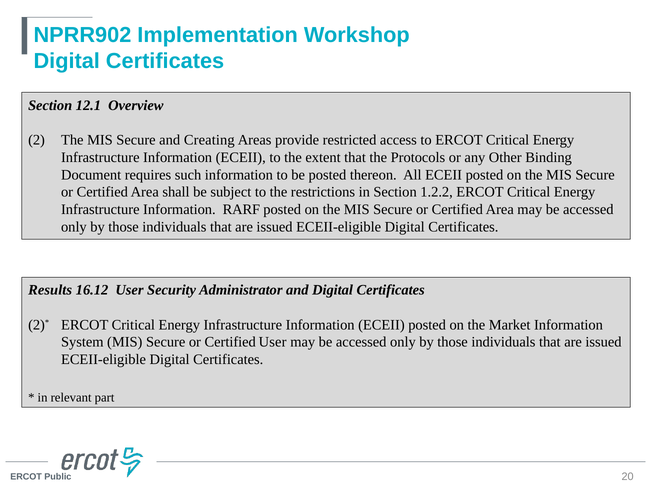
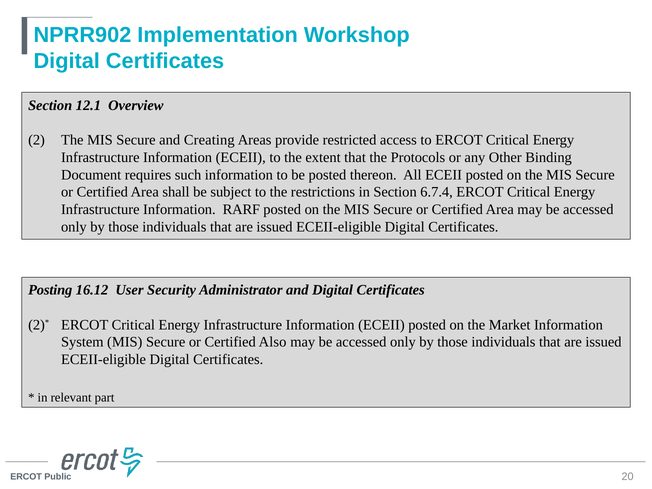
1.2.2: 1.2.2 -> 6.7.4 (437, 192)
Results: Results -> Posting (50, 290)
Certified User: User -> Also (273, 342)
